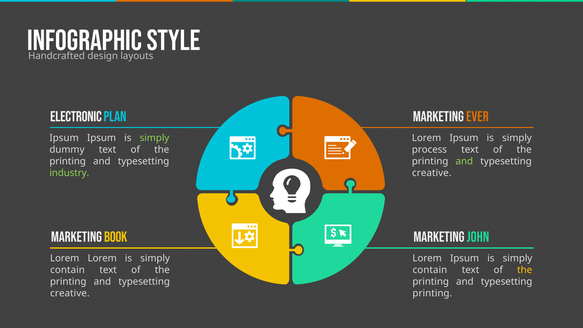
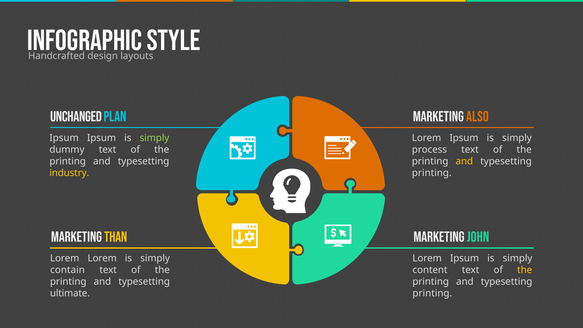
ELECTRONIC: ELECTRONIC -> UNCHANGED (76, 117)
EVER: EVER -> ALSO (477, 117)
and colour: light green -> yellow (464, 161)
industry colour: light green -> yellow (69, 173)
creative: creative -> printing (432, 173)
BOOK: BOOK -> THAN (116, 237)
contain: contain -> content (430, 270)
creative: creative -> ultimate (70, 293)
